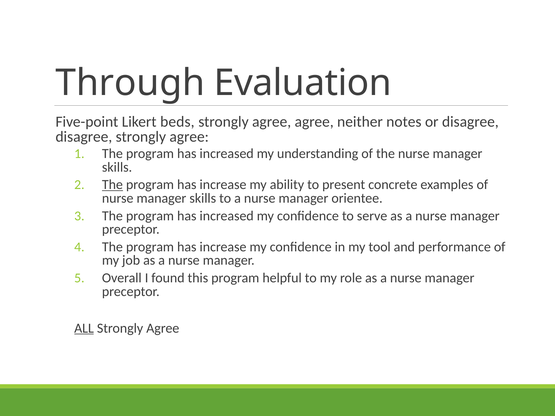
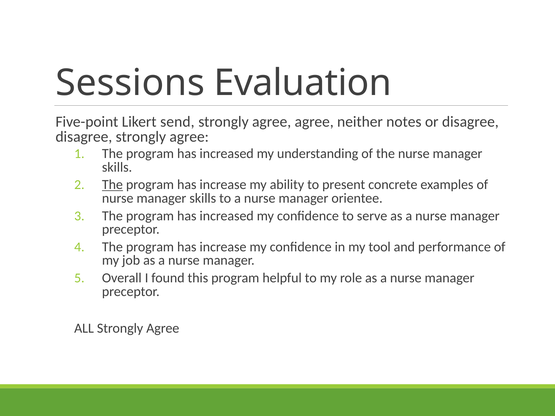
Through: Through -> Sessions (130, 83)
beds: beds -> send (177, 122)
ALL underline: present -> none (84, 328)
